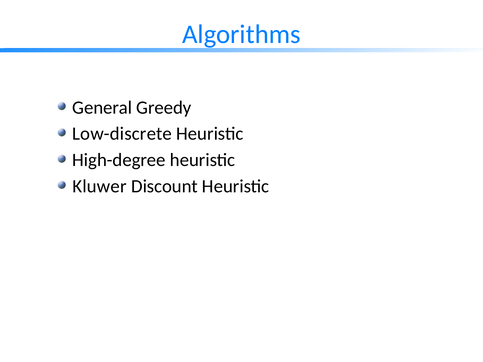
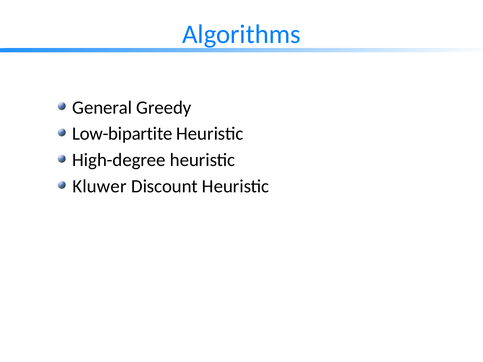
Low-discrete: Low-discrete -> Low-bipartite (122, 134)
